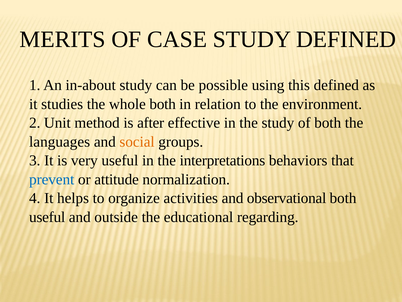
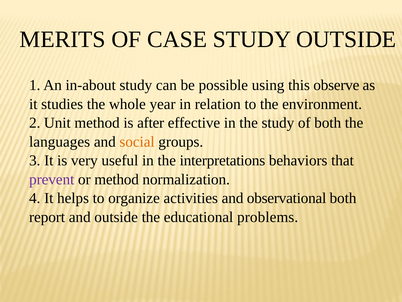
STUDY DEFINED: DEFINED -> OUTSIDE (346, 39)
this defined: defined -> observe (336, 85)
whole both: both -> year (163, 104)
prevent colour: blue -> purple (52, 179)
or attitude: attitude -> method (117, 179)
useful: useful -> report (47, 217)
regarding: regarding -> problems (268, 217)
